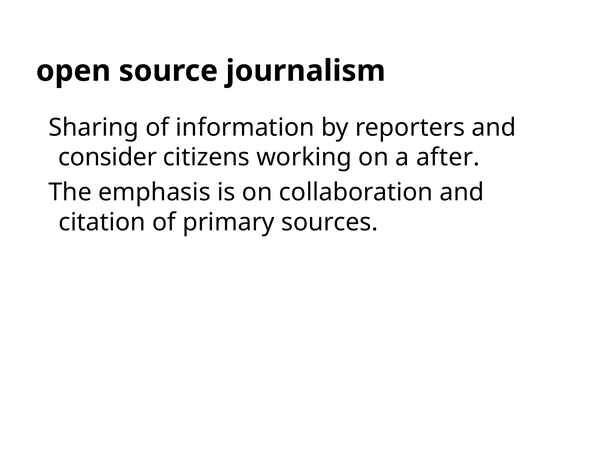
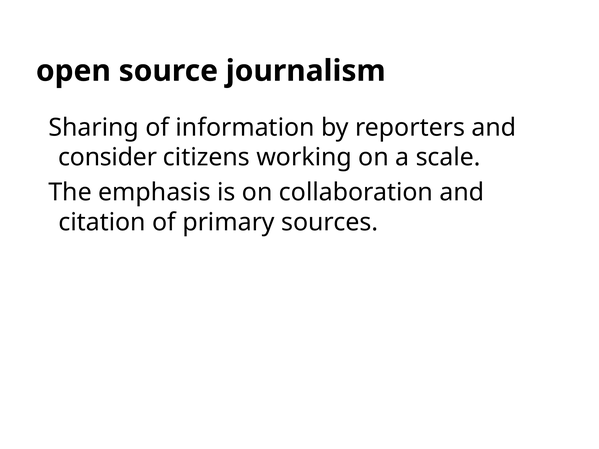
after: after -> scale (448, 157)
